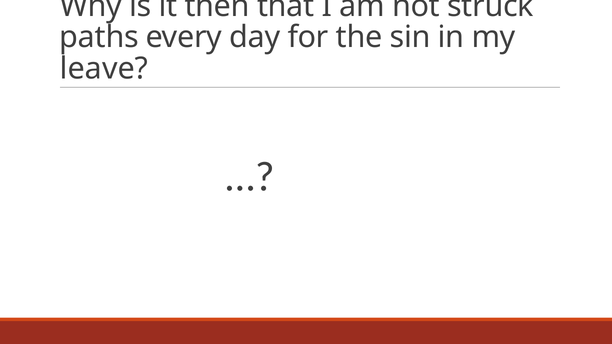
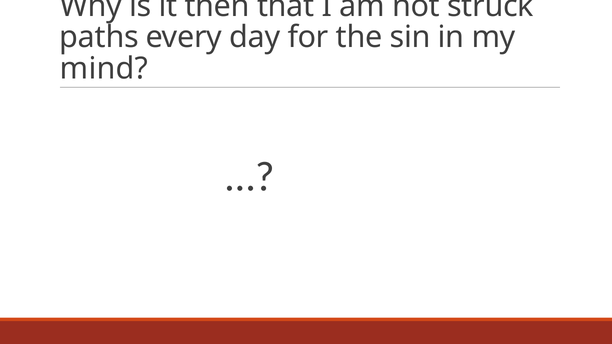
leave: leave -> mind (104, 69)
